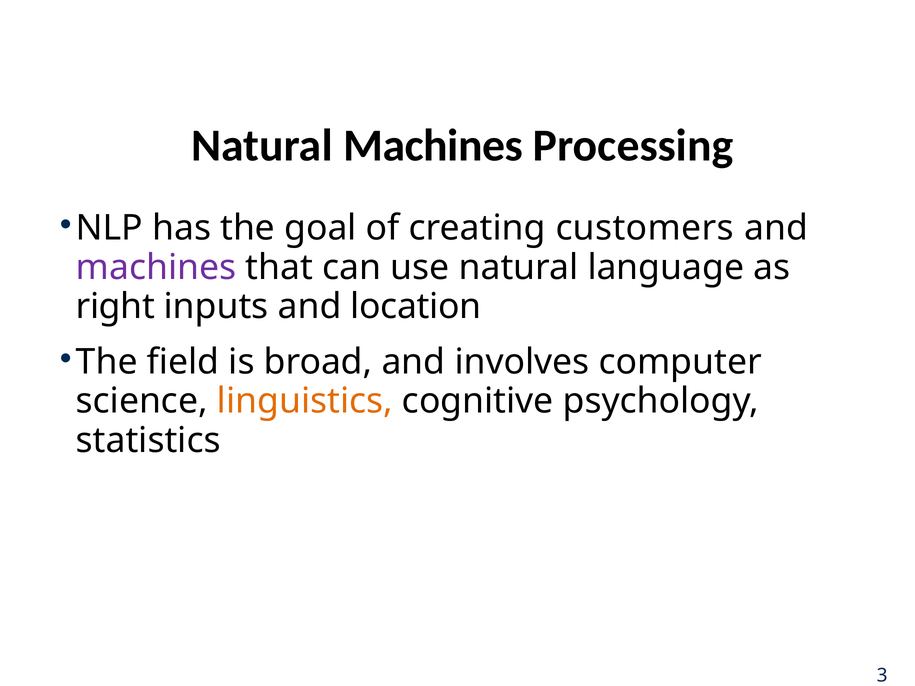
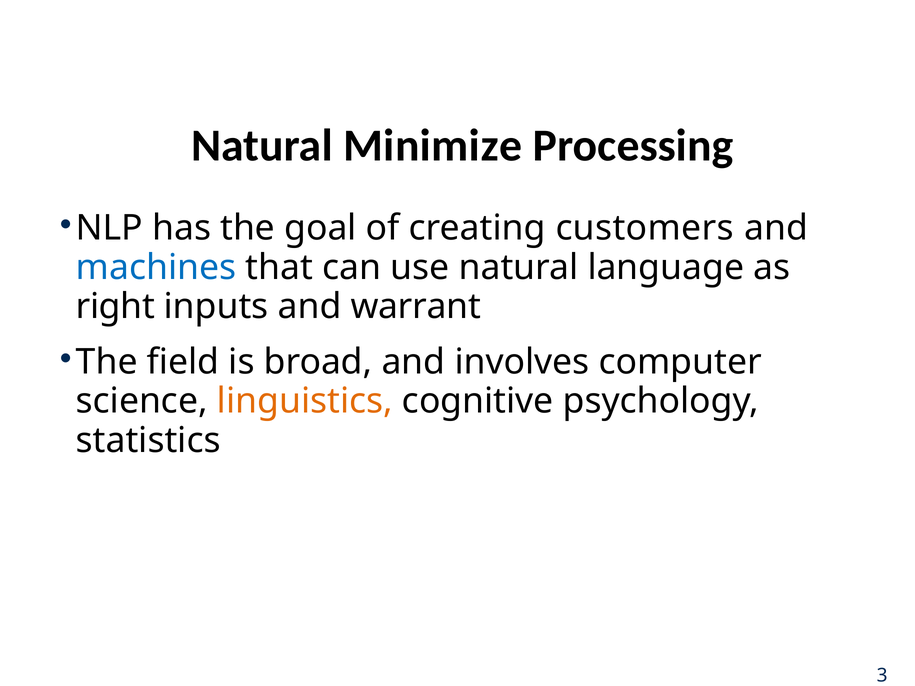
Natural Machines: Machines -> Minimize (433, 146)
machines colour: purple -> blue (156, 267)
location: location -> warrant (416, 307)
